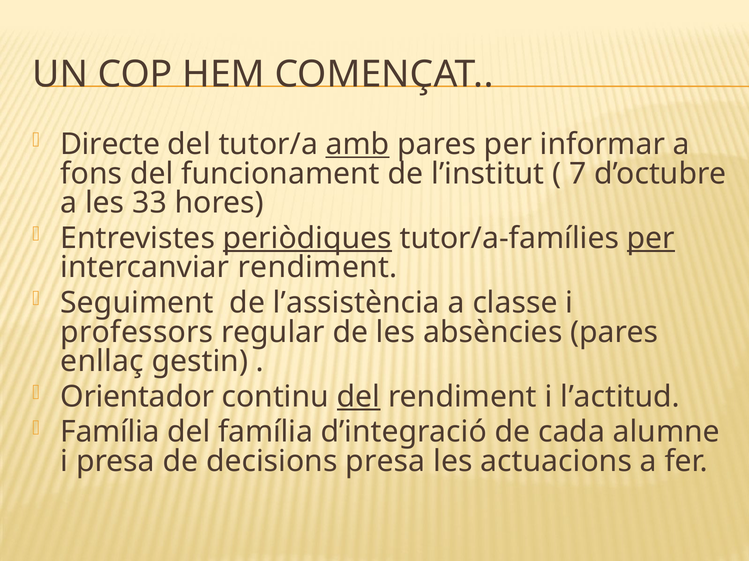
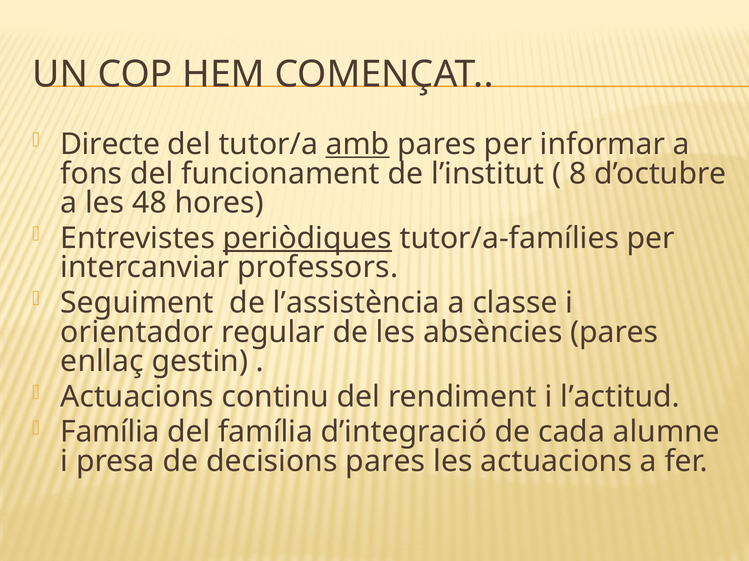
7: 7 -> 8 (578, 174)
33: 33 -> 48 (150, 203)
per underline: present -> none (651, 239)
intercanviar rendiment: rendiment -> professors (318, 268)
professors: professors -> orientador (137, 333)
Orientador: Orientador -> Actuacions (137, 397)
del underline: present -> none (359, 397)
decisions presa: presa -> pares (385, 462)
